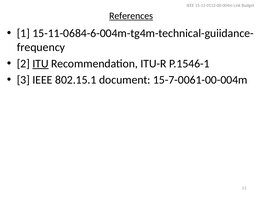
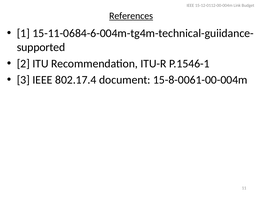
frequency: frequency -> supported (41, 47)
ITU underline: present -> none (40, 63)
802.15.1: 802.15.1 -> 802.17.4 (76, 80)
15-7-0061-00-004m: 15-7-0061-00-004m -> 15-8-0061-00-004m (200, 80)
